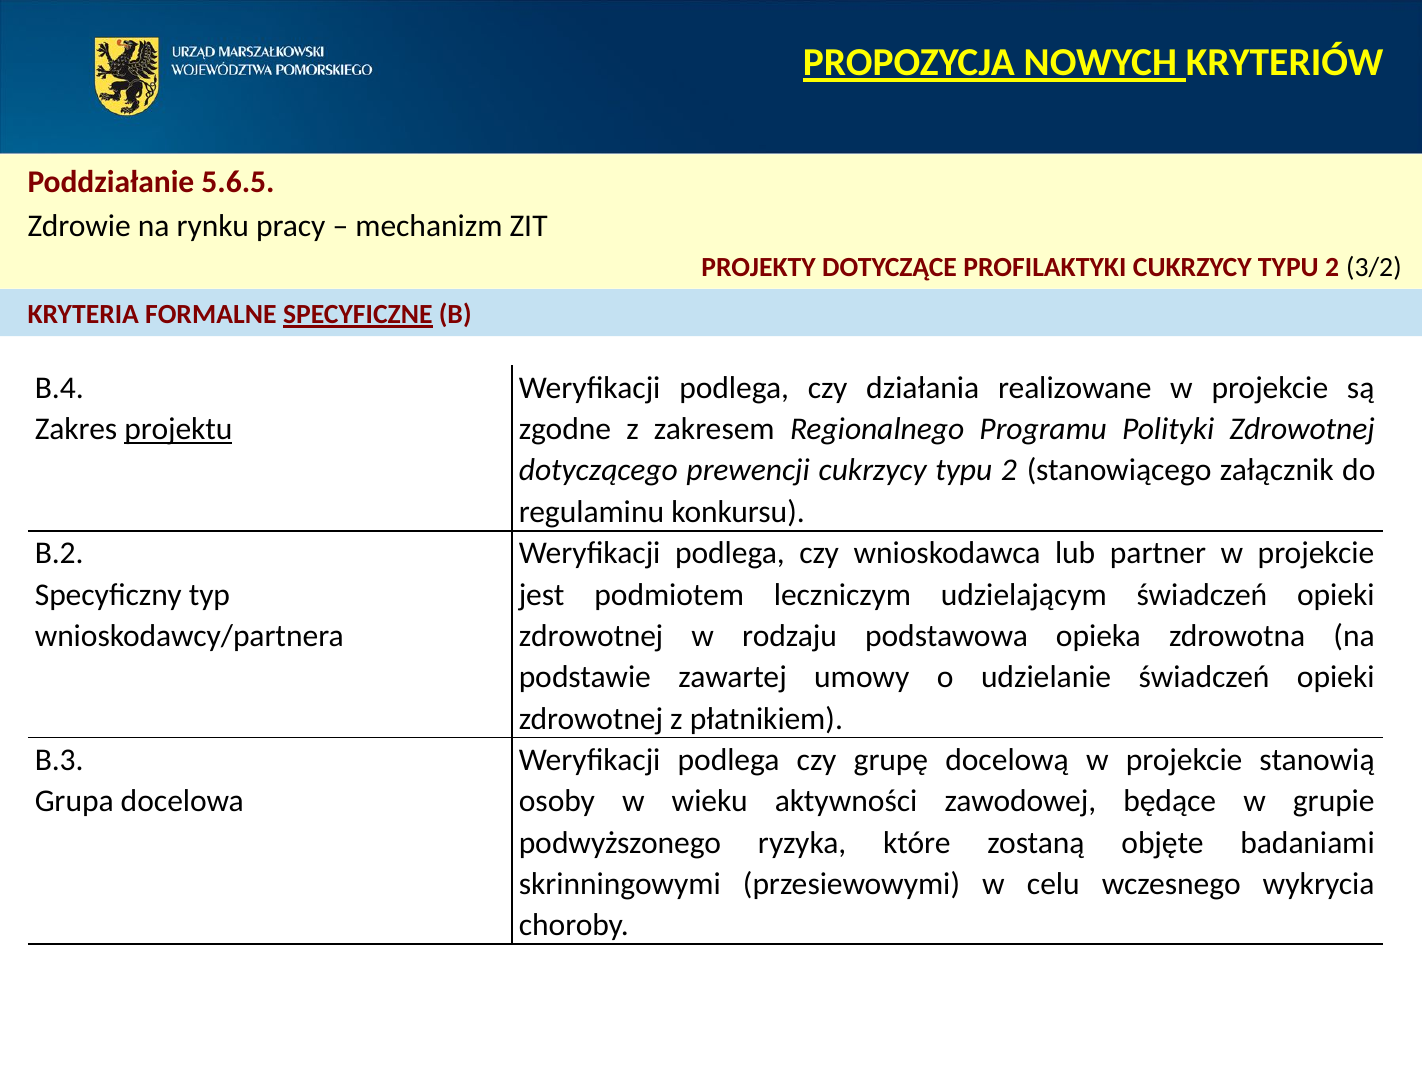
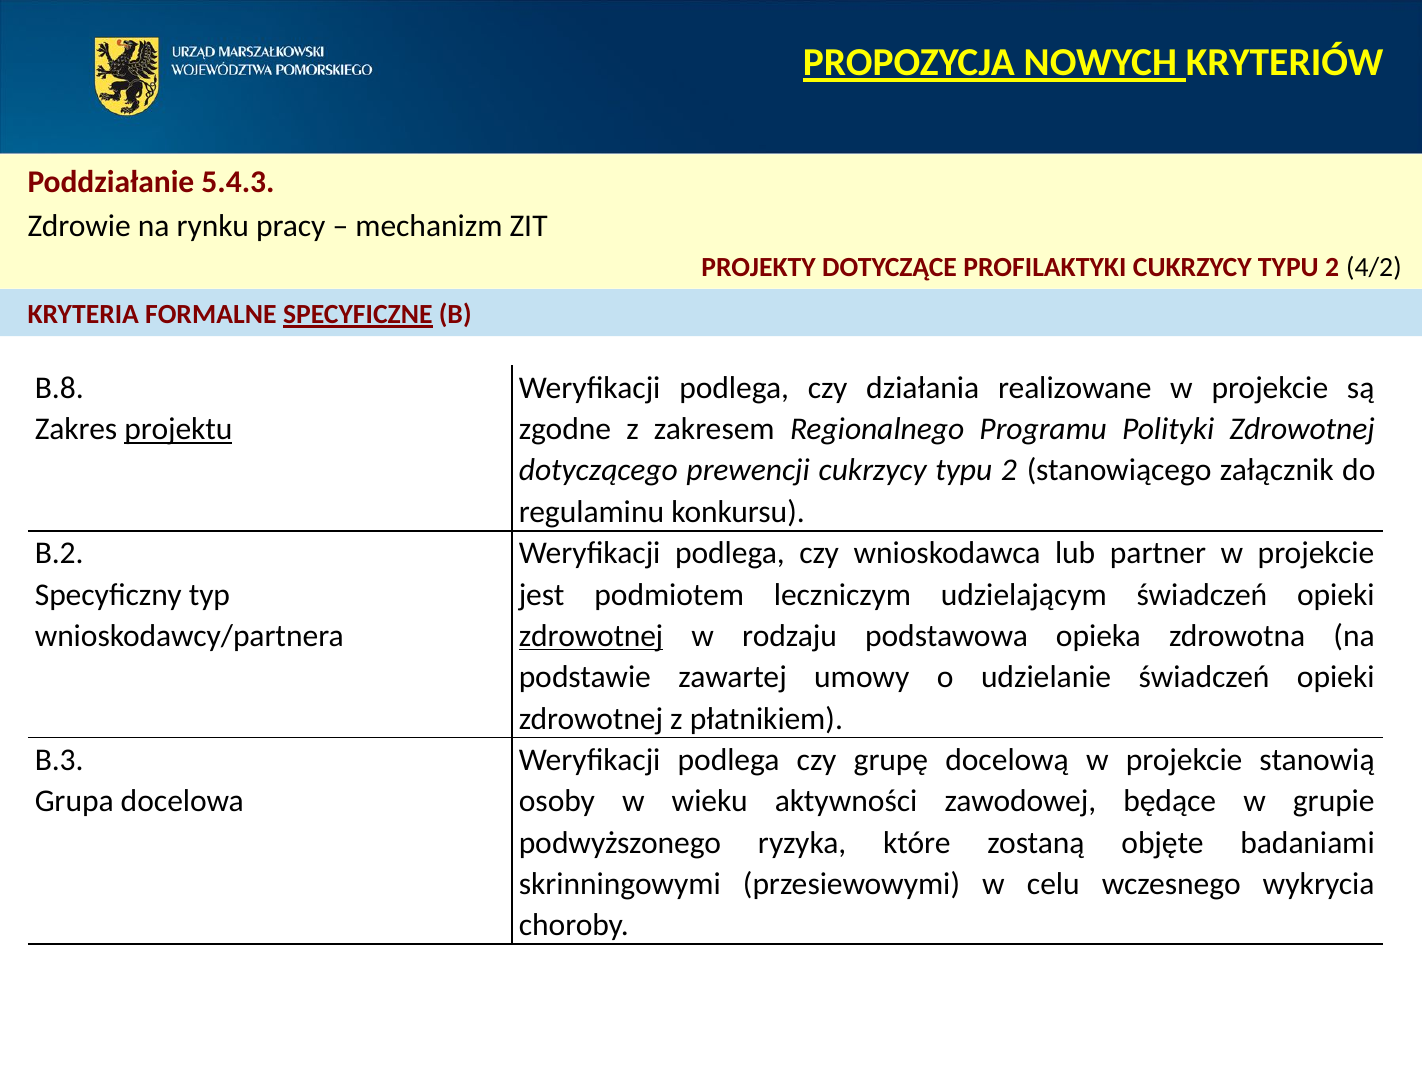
5.6.5: 5.6.5 -> 5.4.3 (238, 182)
3/2: 3/2 -> 4/2 (1374, 267)
B.4: B.4 -> B.8 (59, 388)
zdrowotnej underline: none -> present (591, 636)
